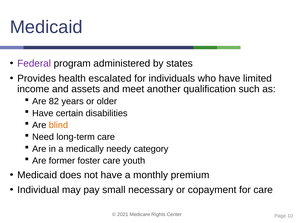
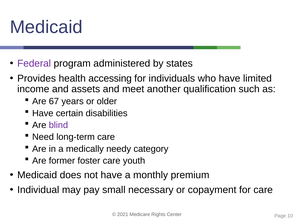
escalated: escalated -> accessing (110, 79)
82: 82 -> 67 (54, 102)
blind colour: orange -> purple (58, 125)
